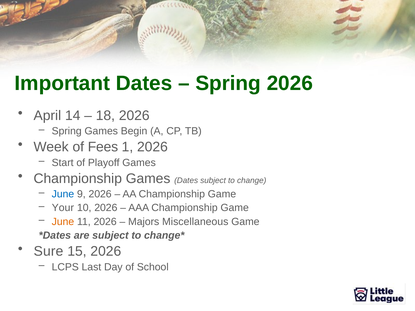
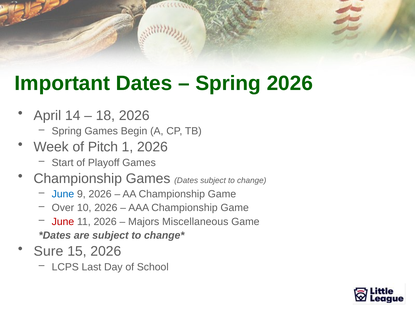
Fees: Fees -> Pitch (103, 147)
Your: Your -> Over (63, 208)
June colour: orange -> red (63, 222)
